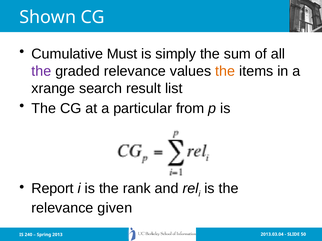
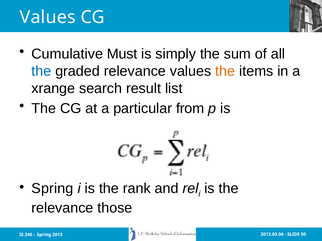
Shown: Shown -> Values (48, 17)
the colour: purple -> blue (41, 71)
Report: Report -> Spring (52, 189)
given: given -> those (115, 208)
